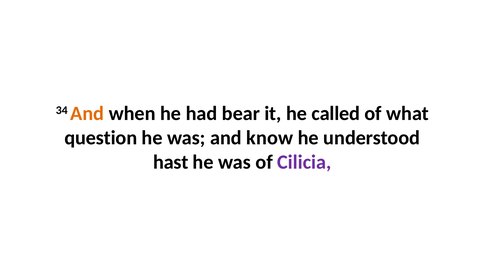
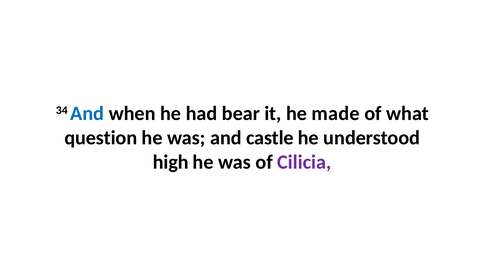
And colour: orange -> blue (87, 114)
called: called -> made (336, 114)
know: know -> castle (270, 138)
hast: hast -> high (171, 162)
